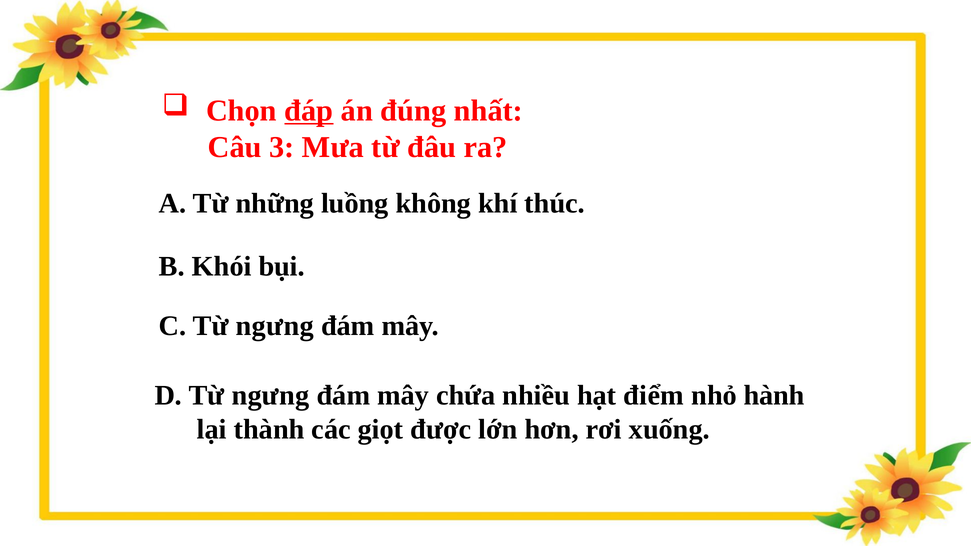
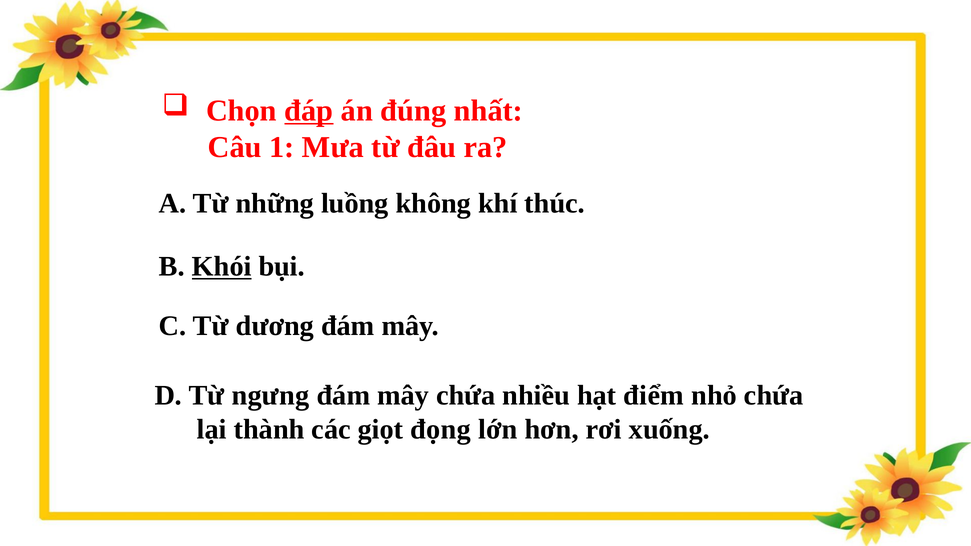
3: 3 -> 1 (282, 147)
Khói underline: none -> present (222, 267)
C Từ ngưng: ngưng -> dương (275, 326)
nhỏ hành: hành -> chứa (774, 396)
được: được -> đọng (441, 430)
